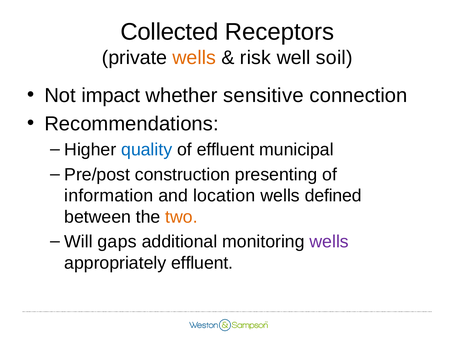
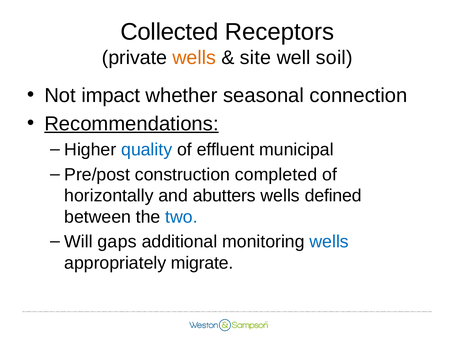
risk: risk -> site (256, 58)
sensitive: sensitive -> seasonal (264, 95)
Recommendations underline: none -> present (132, 124)
presenting: presenting -> completed (276, 175)
information: information -> horizontally (109, 196)
location: location -> abutters (224, 196)
two colour: orange -> blue (182, 217)
wells colour: purple -> blue (329, 242)
appropriately effluent: effluent -> migrate (202, 263)
